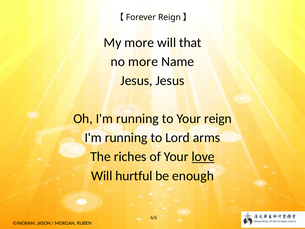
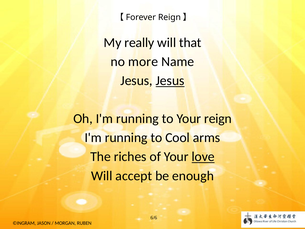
My more: more -> really (139, 43)
Jesus underline: none -> present (170, 81)
Lord: Lord -> Cool (178, 138)
hurtful: hurtful -> accept (134, 176)
